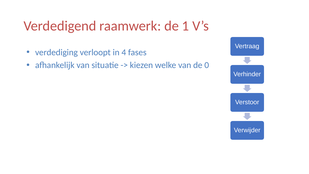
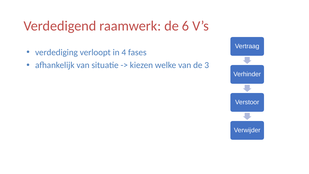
1: 1 -> 6 (186, 26)
0: 0 -> 3 (207, 65)
